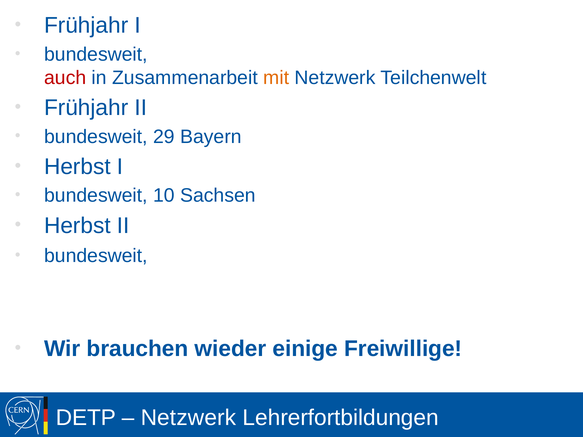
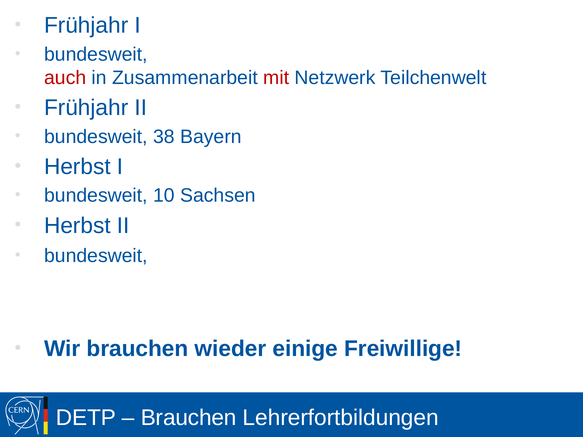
mit colour: orange -> red (276, 78)
29: 29 -> 38 (164, 137)
Netzwerk: Netzwerk -> Brauchen (189, 418)
